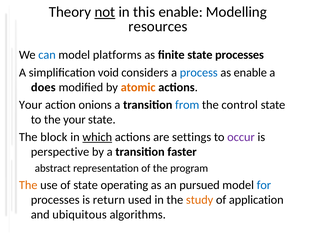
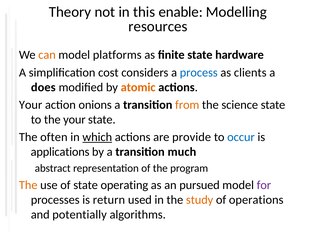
not underline: present -> none (105, 12)
can colour: blue -> orange (47, 55)
state processes: processes -> hardware (239, 55)
void: void -> cost (108, 72)
as enable: enable -> clients (250, 72)
from colour: blue -> orange (187, 105)
control: control -> science (240, 105)
block: block -> often (54, 137)
settings: settings -> provide (192, 137)
occur colour: purple -> blue (241, 137)
perspective: perspective -> applications (60, 152)
faster: faster -> much (182, 152)
for colour: blue -> purple (264, 185)
application: application -> operations (256, 200)
ubiquitous: ubiquitous -> potentially (80, 215)
